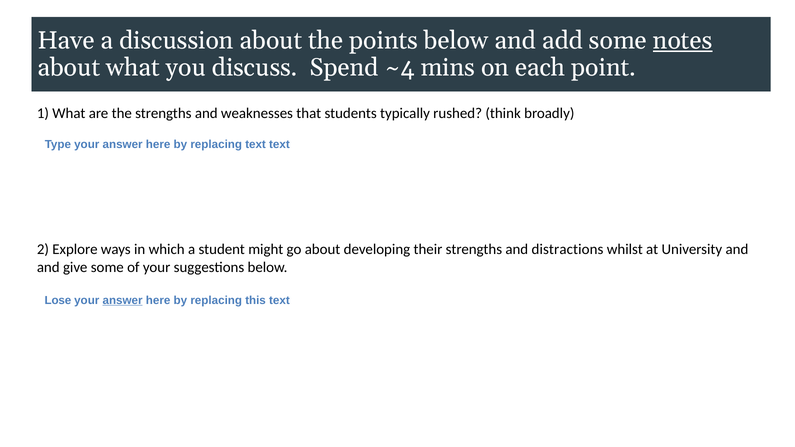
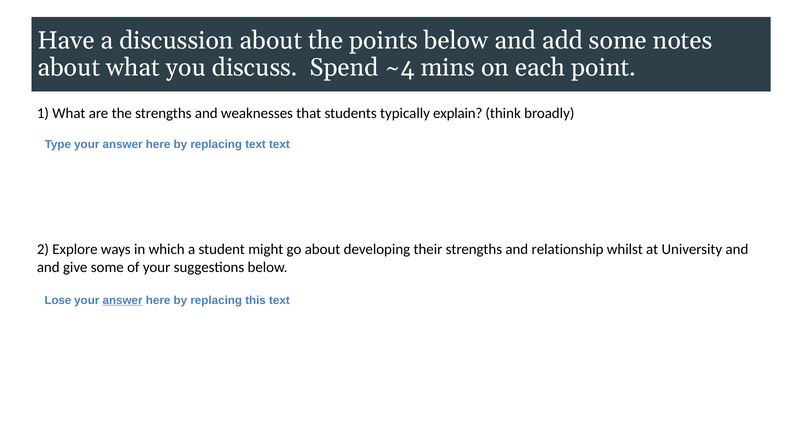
notes underline: present -> none (683, 41)
rushed: rushed -> explain (458, 113)
distractions: distractions -> relationship (568, 250)
